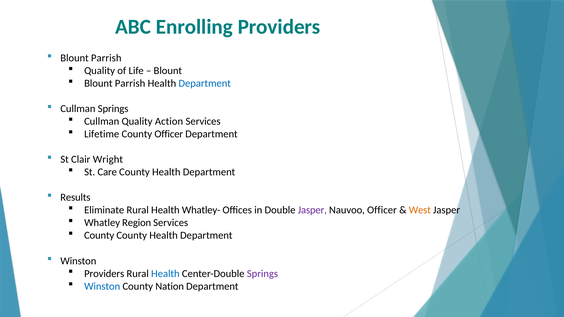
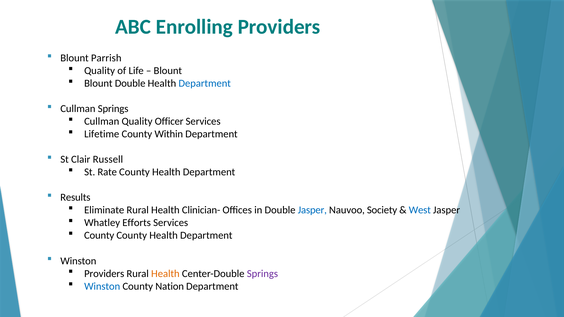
Parrish: Parrish -> Double (130, 83)
Action: Action -> Officer (169, 121)
County Officer: Officer -> Within (169, 134)
Wright: Wright -> Russell (108, 160)
Care: Care -> Rate (107, 172)
Whatley-: Whatley- -> Clinician- (201, 210)
Jasper colour: purple -> blue (312, 210)
Nauvoo Officer: Officer -> Society (382, 210)
West colour: orange -> blue (420, 210)
Region: Region -> Efforts (137, 223)
Health colour: blue -> orange (165, 274)
